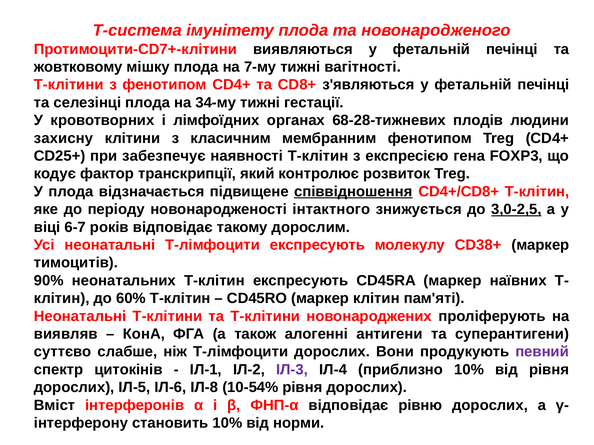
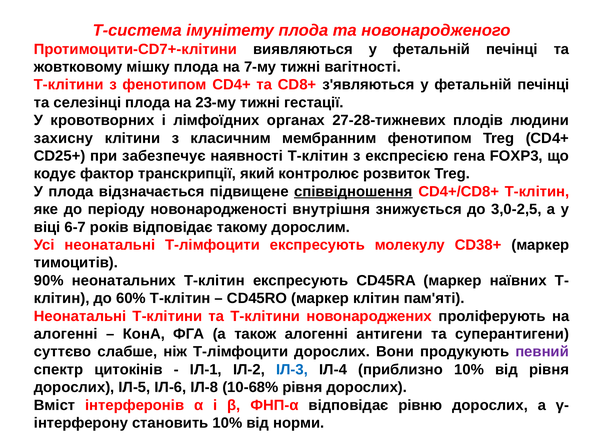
34-му: 34-му -> 23-му (216, 103)
68-28-тижневих: 68-28-тижневих -> 27-28-тижневих (389, 120)
інтактного: інтактного -> внутрішня (331, 210)
3,0-2,5 underline: present -> none (516, 210)
виявляв: виявляв -> алогенні (66, 334)
ІЛ-3 colour: purple -> blue (292, 370)
10-54%: 10-54% -> 10-68% (250, 388)
